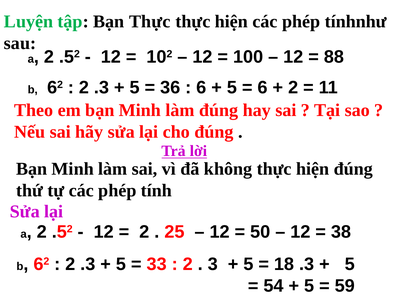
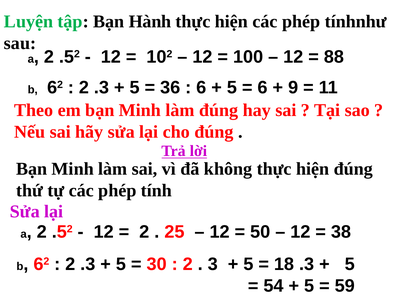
Bạn Thực: Thực -> Hành (150, 21)
2: 2 -> 9 (293, 88)
33: 33 -> 30 (157, 265)
